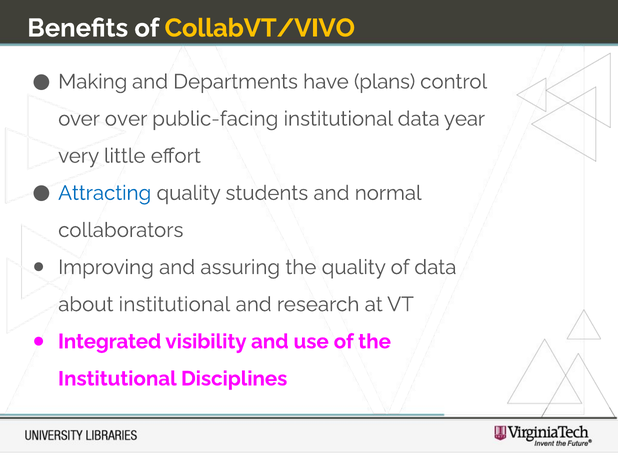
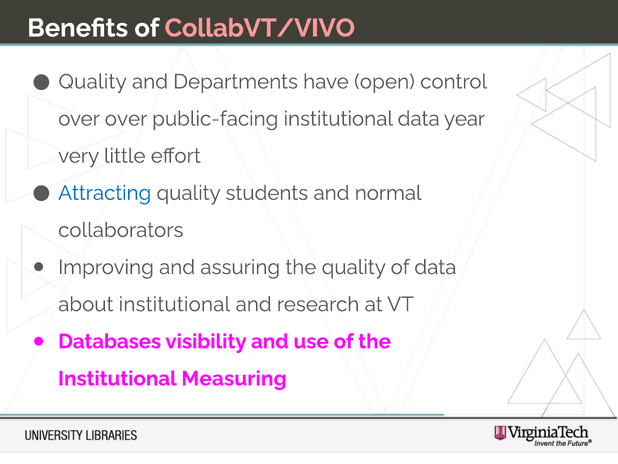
CollabVT/VIVO colour: yellow -> pink (260, 28)
Making: Making -> Quality (93, 82)
plans: plans -> open (384, 82)
Integrated: Integrated -> Databases (110, 341)
Disciplines: Disciplines -> Measuring (234, 378)
